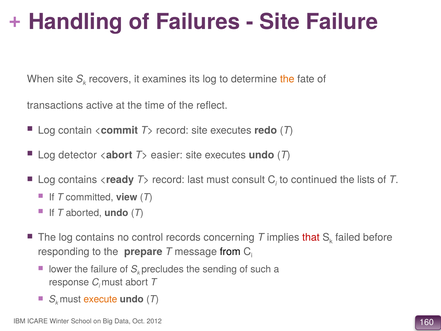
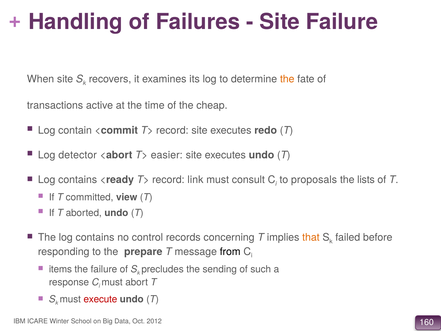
reflect: reflect -> cheap (212, 105)
last: last -> link (195, 180)
continued: continued -> proposals (314, 180)
that colour: red -> orange (311, 237)
lower: lower -> items (60, 269)
execute colour: orange -> red (100, 299)
